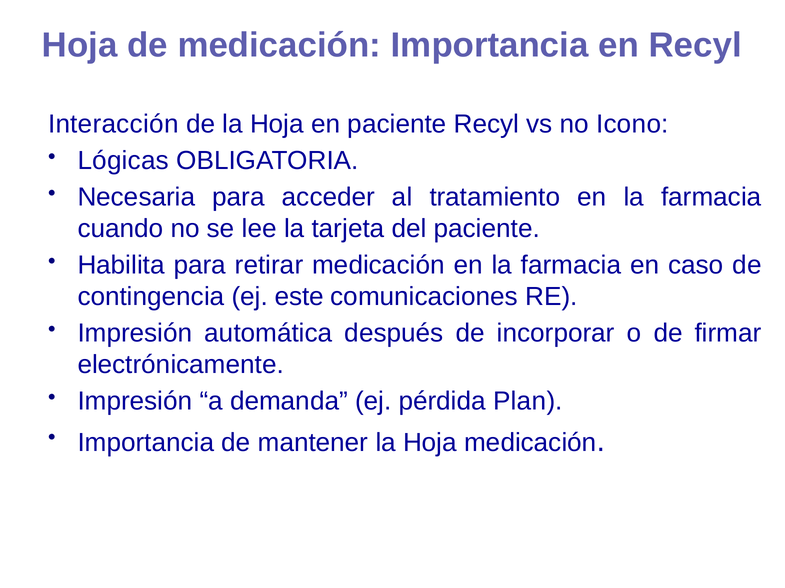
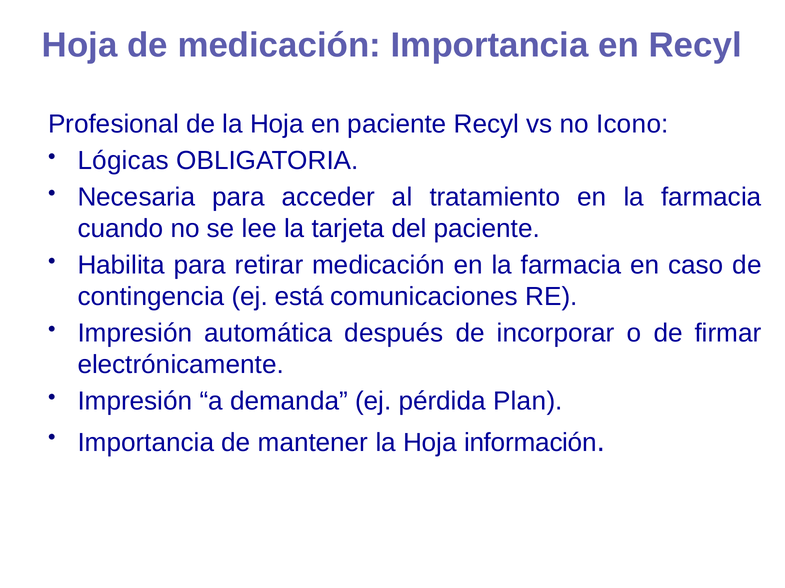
Interacción: Interacción -> Profesional (113, 124)
este: este -> está (299, 297)
Hoja medicación: medicación -> información (530, 443)
